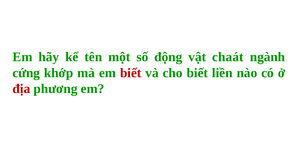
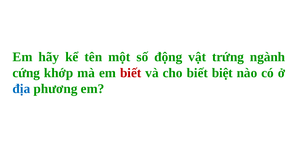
chaát: chaát -> trứng (228, 57)
liền: liền -> biệt (222, 73)
địa colour: red -> blue (21, 89)
